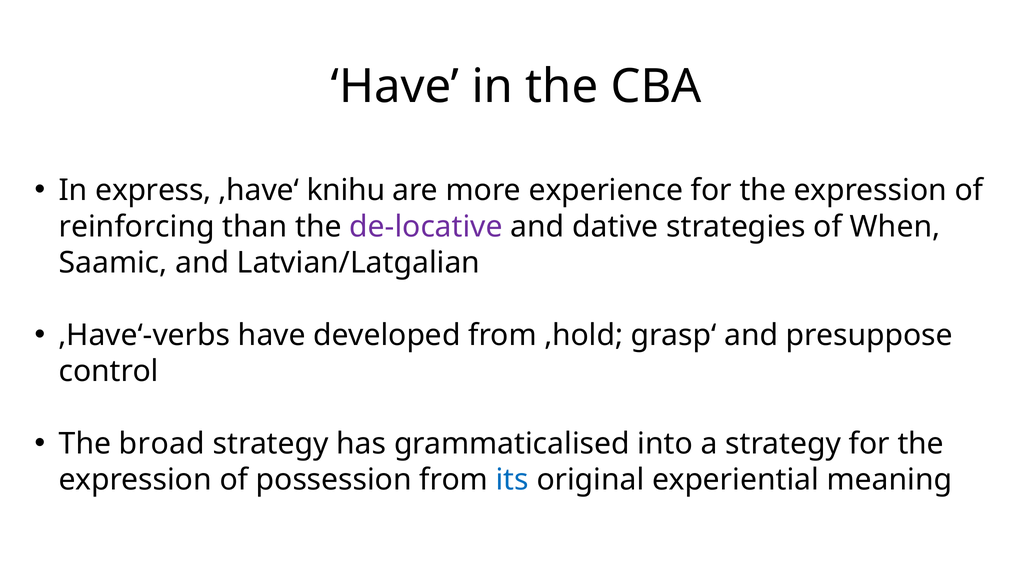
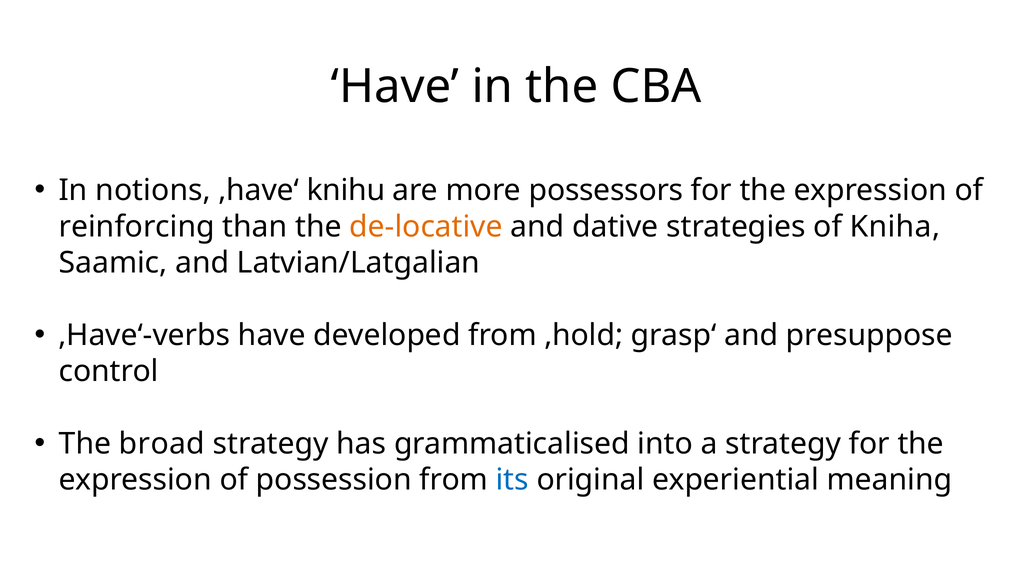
express: express -> notions (153, 191)
experience: experience -> possessors (606, 191)
de-locative colour: purple -> orange (426, 227)
When: When -> Kniha (895, 227)
